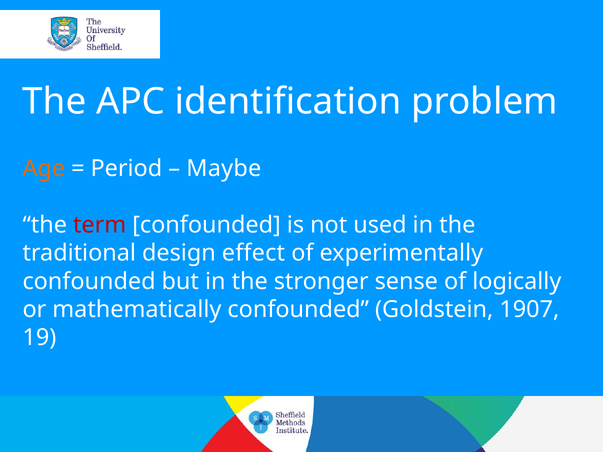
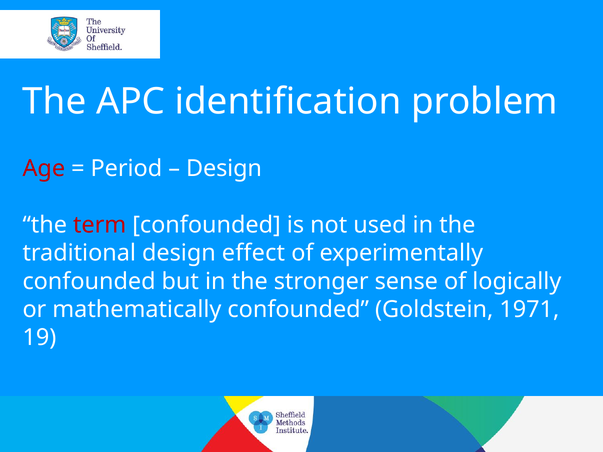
Age colour: orange -> red (44, 169)
Maybe: Maybe -> Design (224, 169)
1907: 1907 -> 1971 (529, 310)
